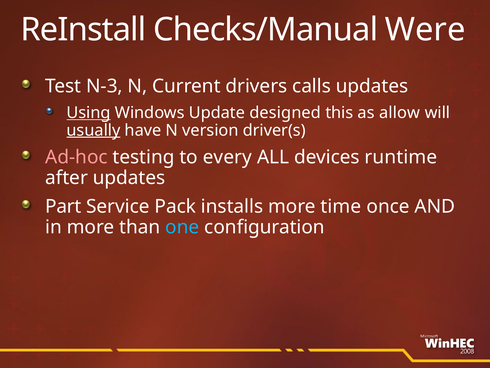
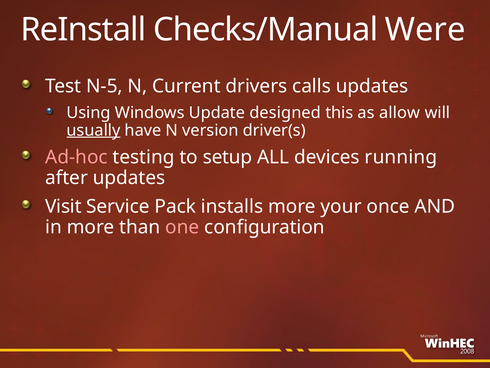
N-3: N-3 -> N-5 (104, 86)
Using underline: present -> none (89, 112)
every: every -> setup (228, 157)
runtime: runtime -> running (401, 157)
Part: Part -> Visit (63, 206)
time: time -> your (341, 206)
one colour: light blue -> pink (182, 227)
